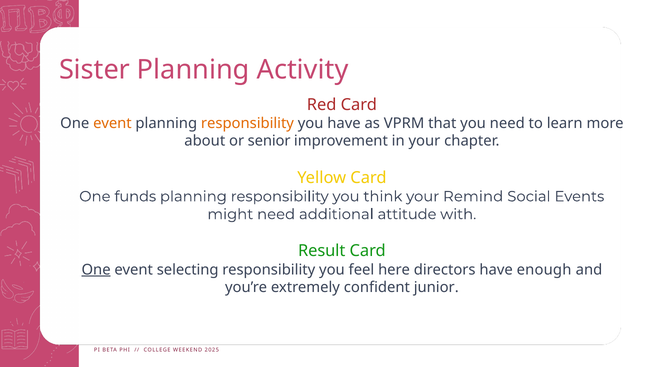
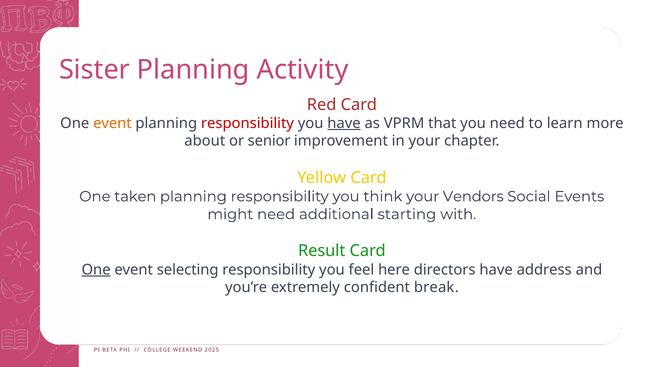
responsibility colour: orange -> red (247, 123)
have underline: none -> present (344, 123)
funds: funds -> taken (135, 196)
Remind: Remind -> Vendors (473, 196)
attitude: attitude -> starting (407, 214)
enough: enough -> address (544, 269)
junior: junior -> break (434, 287)
